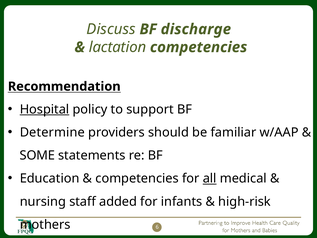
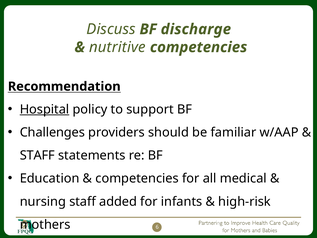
lactation: lactation -> nutritive (117, 47)
Determine: Determine -> Challenges (52, 132)
SOME: SOME -> STAFF (37, 155)
all underline: present -> none (210, 178)
